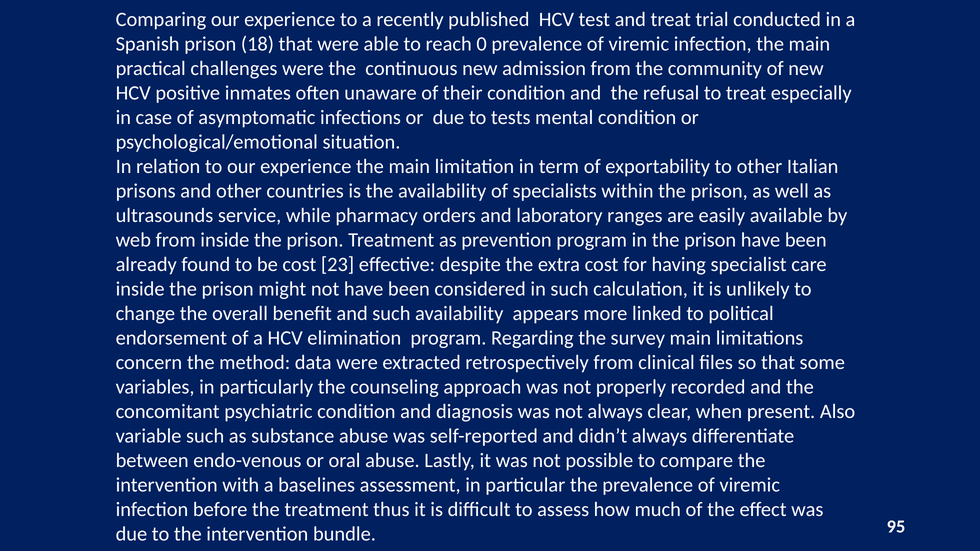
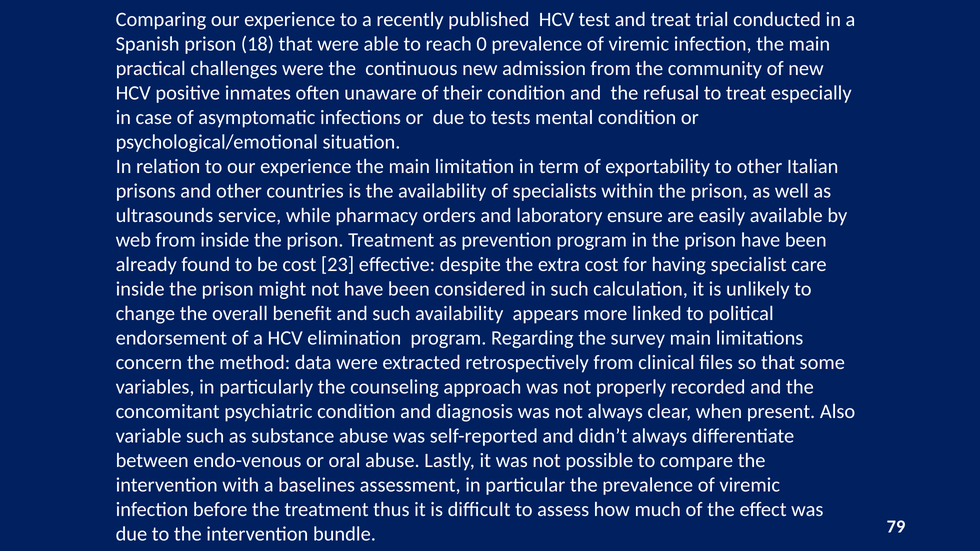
ranges: ranges -> ensure (635, 216)
95: 95 -> 79 (896, 527)
